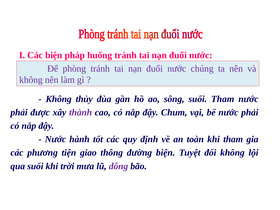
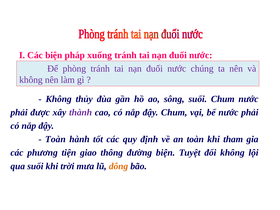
huống: huống -> xuống (100, 55)
suối Tham: Tham -> Chum (223, 99)
Nước: Nước -> Toàn (55, 139)
dông colour: purple -> orange (119, 166)
